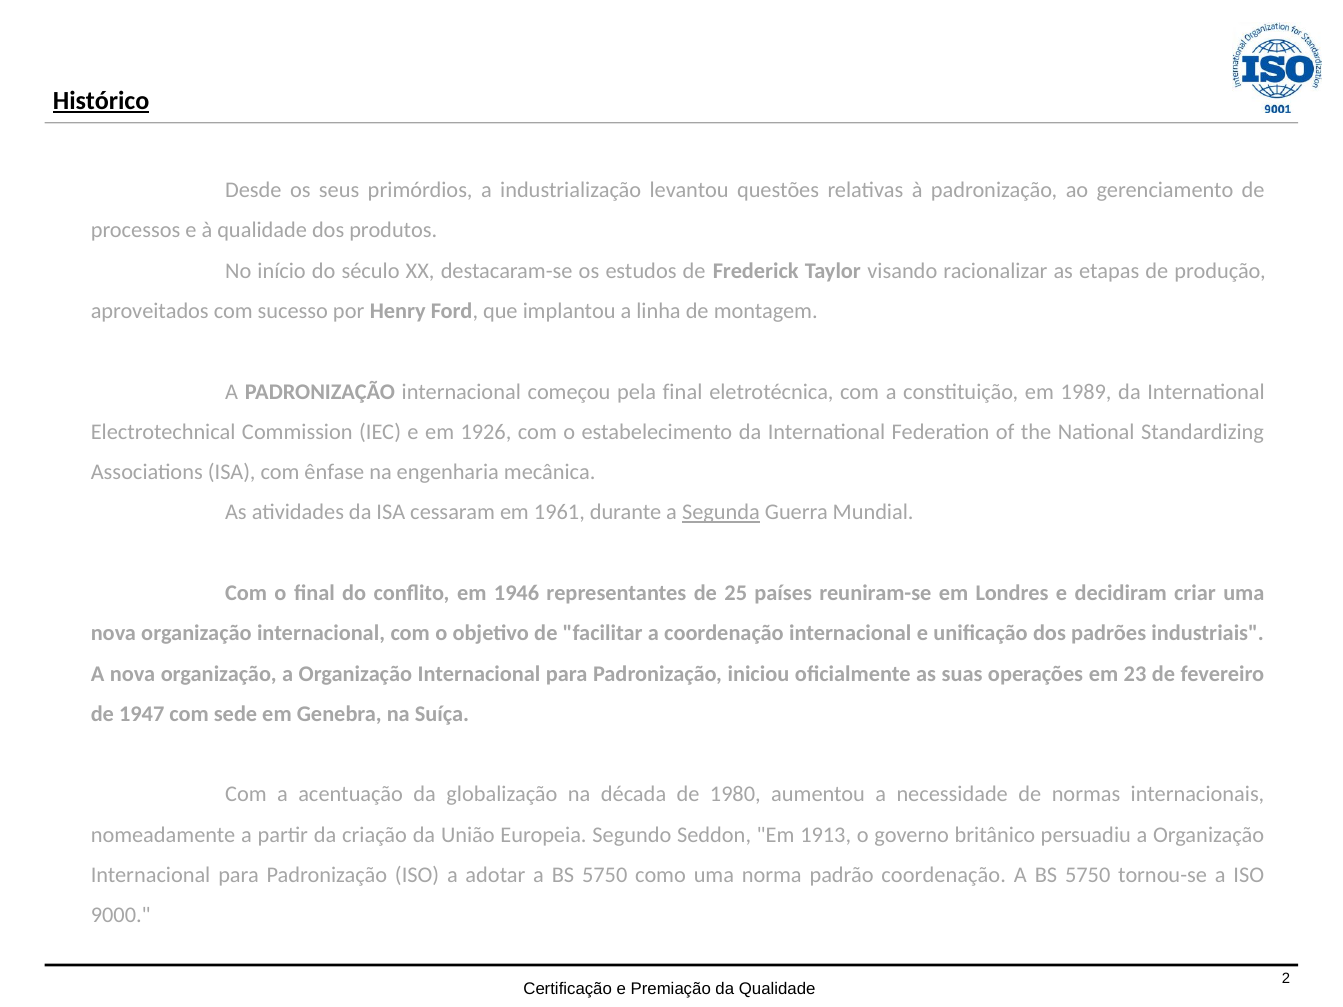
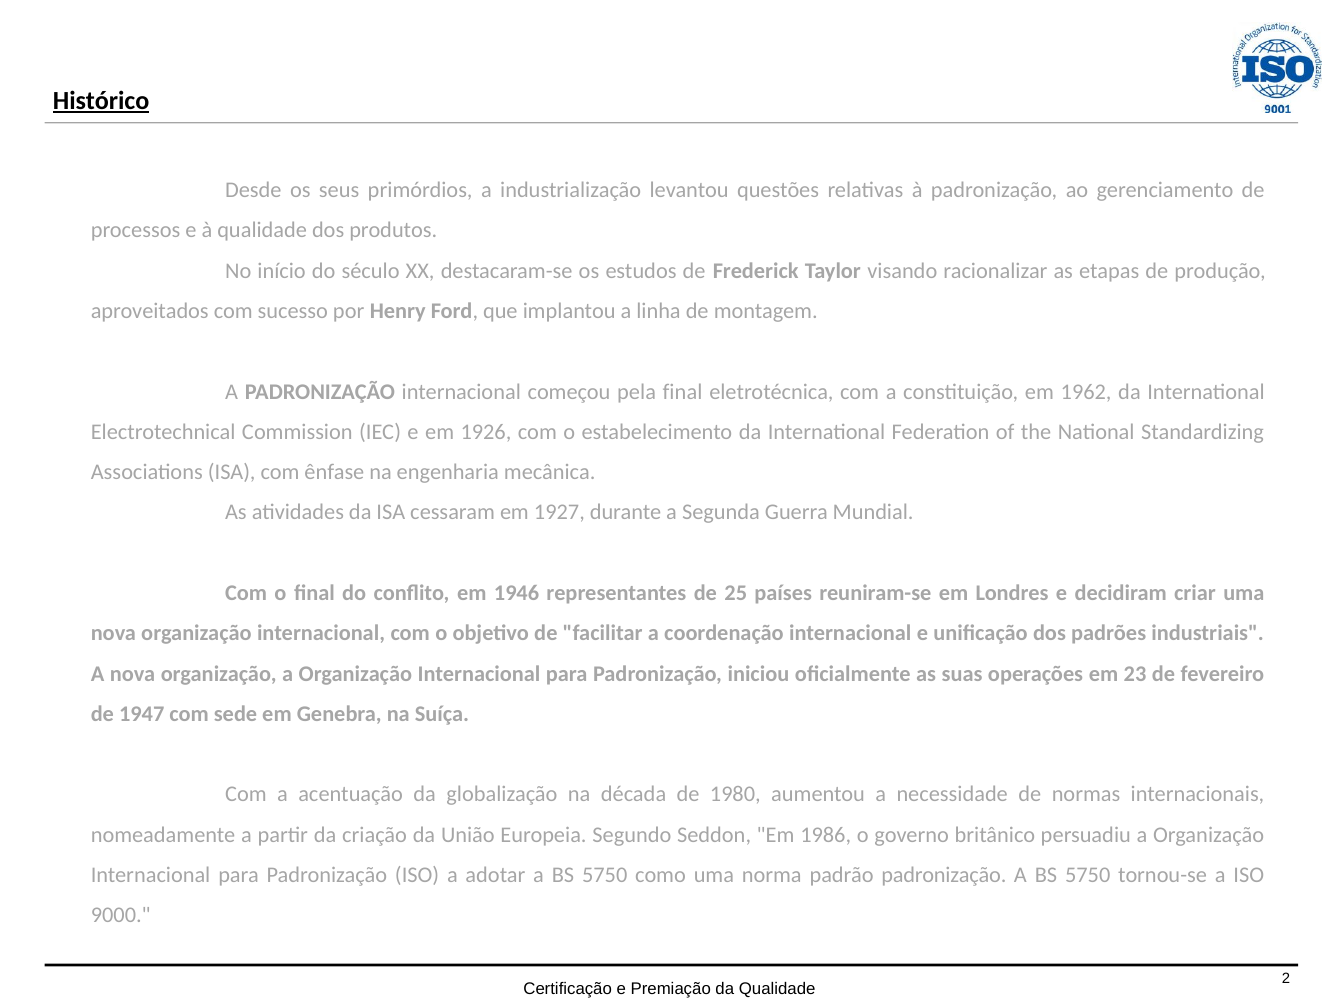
1989: 1989 -> 1962 (1086, 392)
1961: 1961 -> 1927 (559, 513)
Segunda underline: present -> none (721, 513)
1913: 1913 -> 1986 (826, 835)
padrão coordenação: coordenação -> padronização (944, 875)
